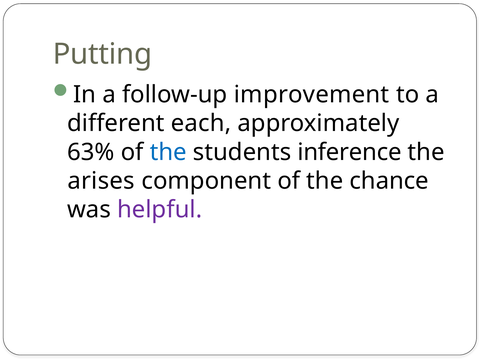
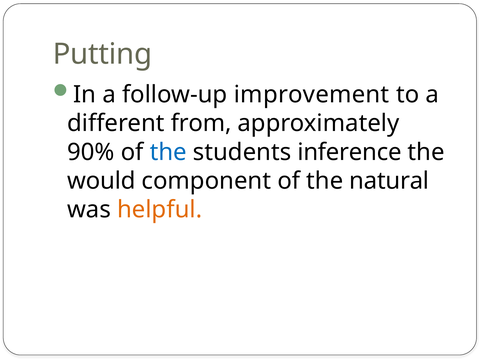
each: each -> from (201, 123)
63%: 63% -> 90% (91, 152)
arises: arises -> would (101, 181)
chance: chance -> natural (389, 181)
helpful colour: purple -> orange (160, 210)
